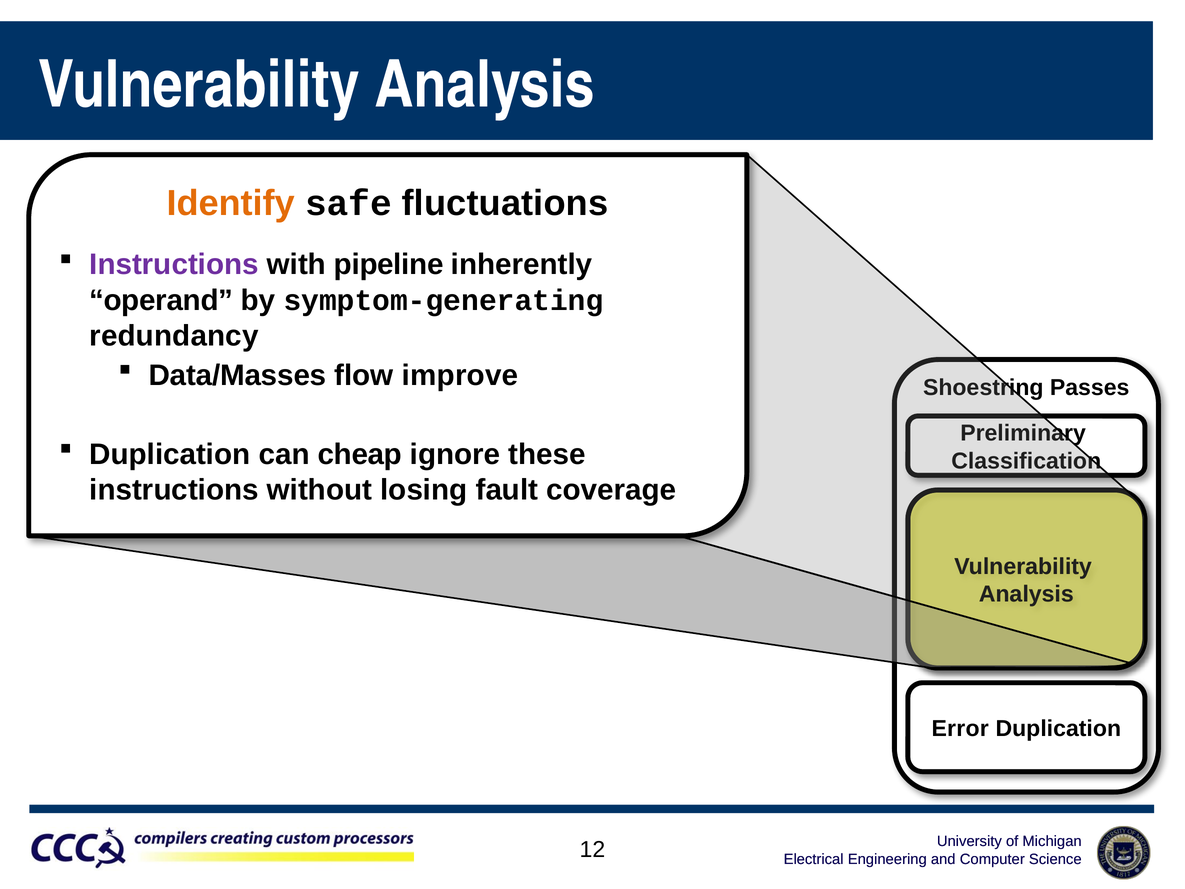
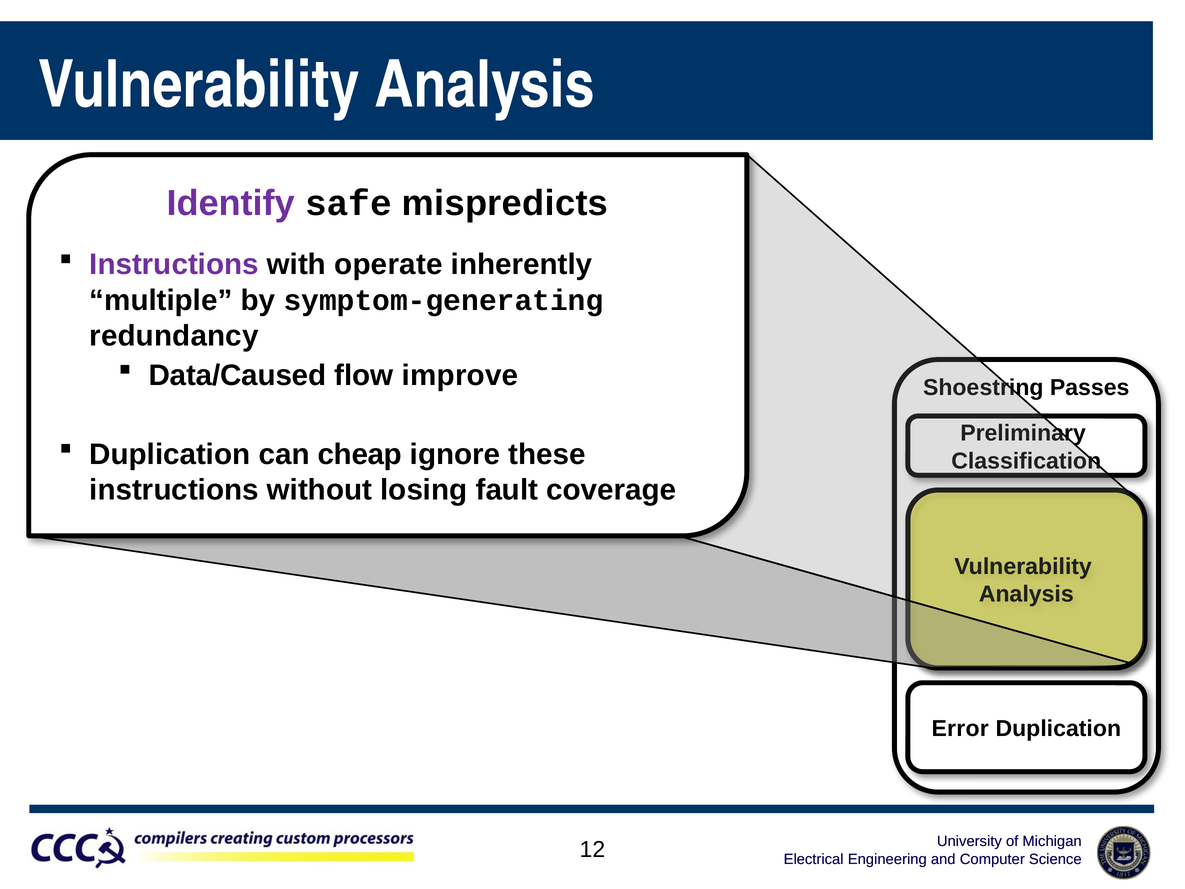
Identify colour: orange -> purple (231, 203)
fluctuations: fluctuations -> mispredicts (505, 203)
pipeline: pipeline -> operate (388, 265)
operand: operand -> multiple (161, 300)
Data/Masses: Data/Masses -> Data/Caused (237, 375)
